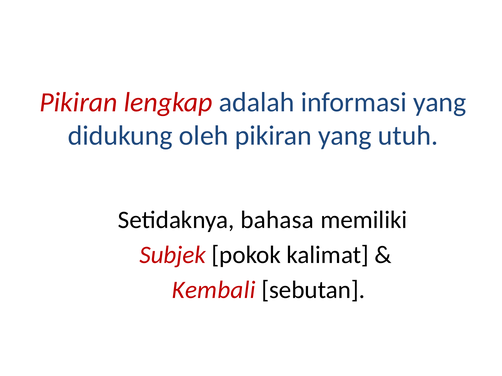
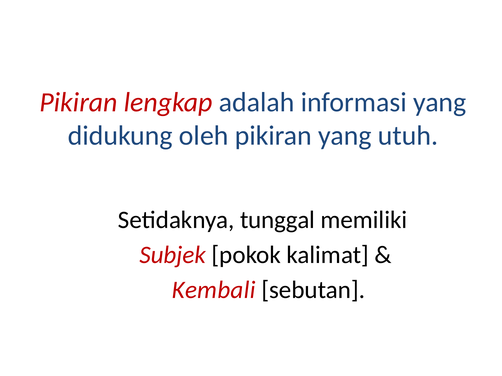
bahasa: bahasa -> tunggal (277, 220)
